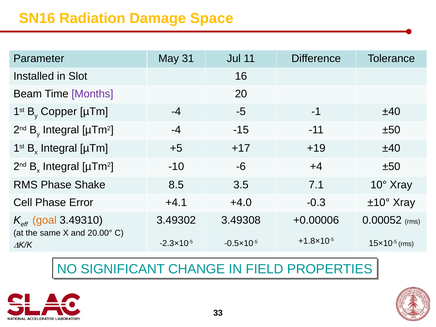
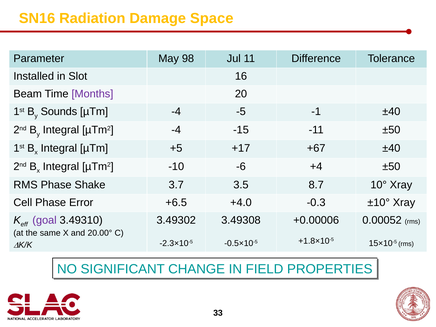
31: 31 -> 98 (188, 59)
Copper: Copper -> Sounds (59, 112)
+19: +19 -> +67 (316, 148)
8.5: 8.5 -> 3.7 (176, 185)
7.1: 7.1 -> 8.7 (316, 185)
+4.1: +4.1 -> +6.5 (176, 203)
goal colour: orange -> purple (45, 220)
